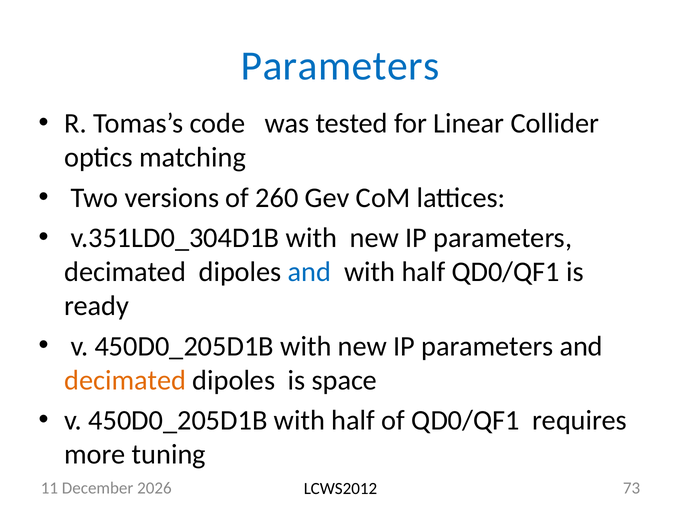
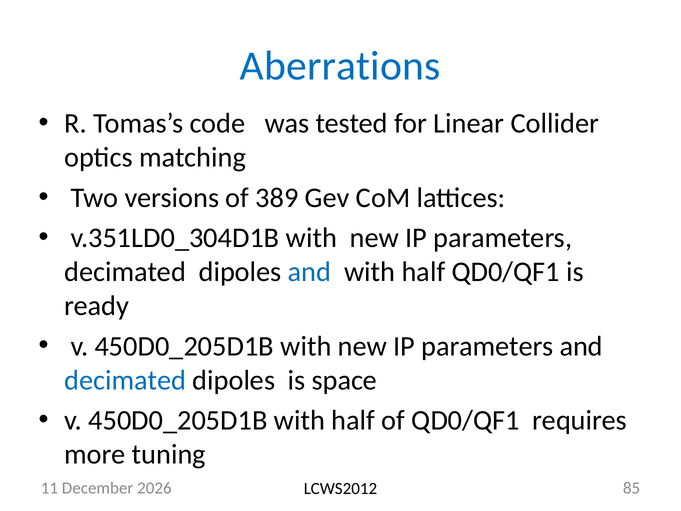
Parameters: Parameters -> Aberrations (340, 66)
260: 260 -> 389 (277, 198)
decimated colour: orange -> blue (125, 380)
73: 73 -> 85 (632, 488)
